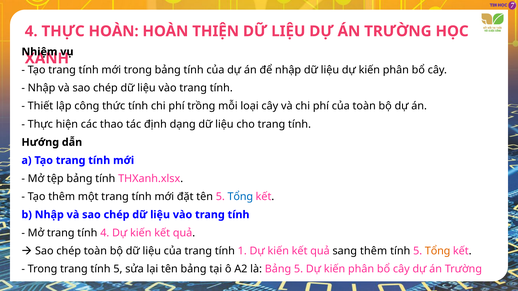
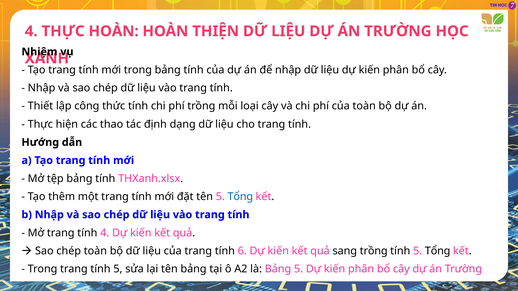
1: 1 -> 6 (242, 251)
sang thêm: thêm -> trồng (374, 251)
Tổng colour: orange -> black (438, 251)
